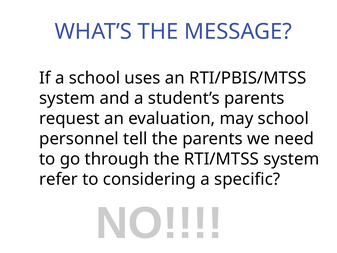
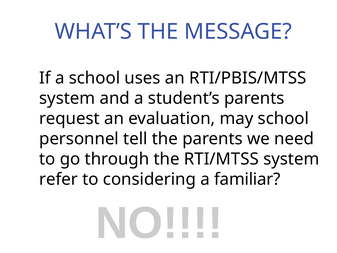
specific: specific -> familiar (247, 179)
